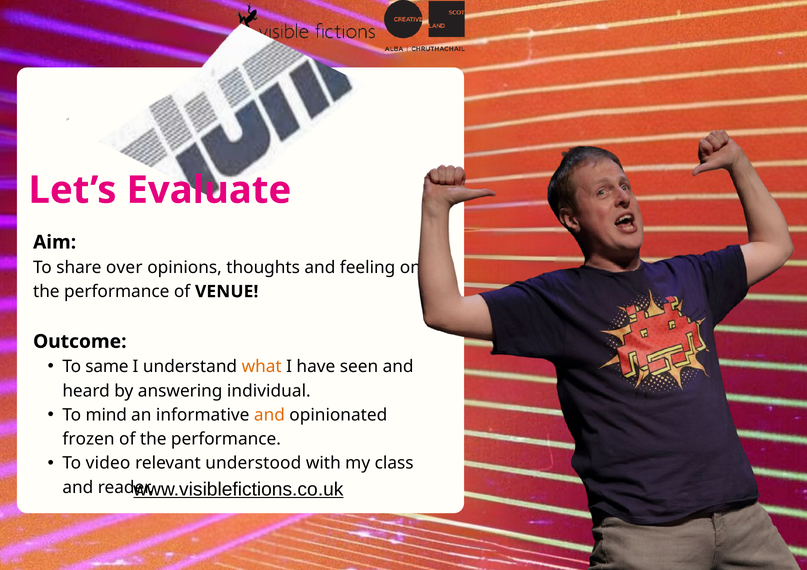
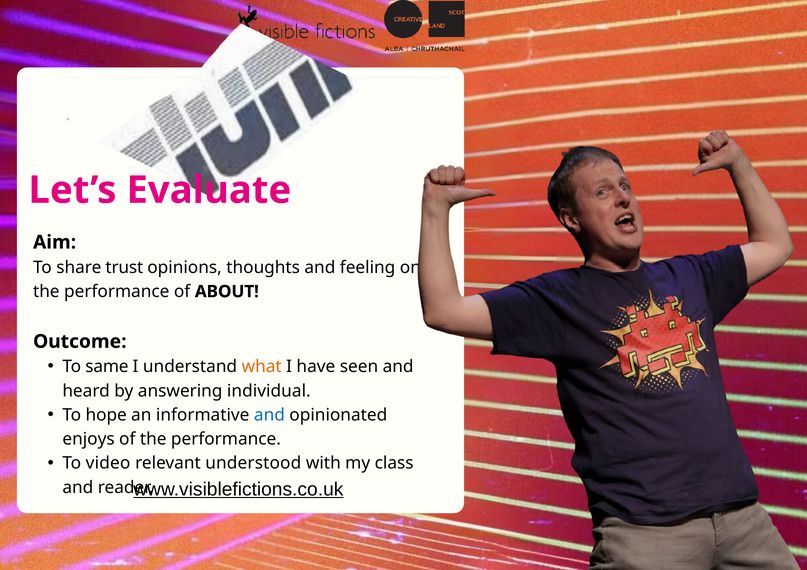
over: over -> trust (124, 268)
VENUE: VENUE -> ABOUT (227, 292)
mind: mind -> hope (106, 415)
and colour: orange -> blue (269, 415)
frozen: frozen -> enjoys (89, 439)
